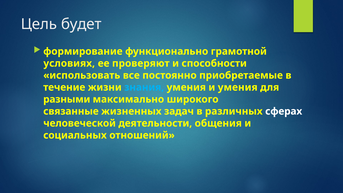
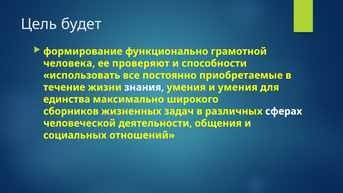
условиях: условиях -> человека (69, 63)
знания colour: light blue -> white (144, 87)
разными: разными -> единства (67, 99)
связанные: связанные -> сборников (71, 111)
